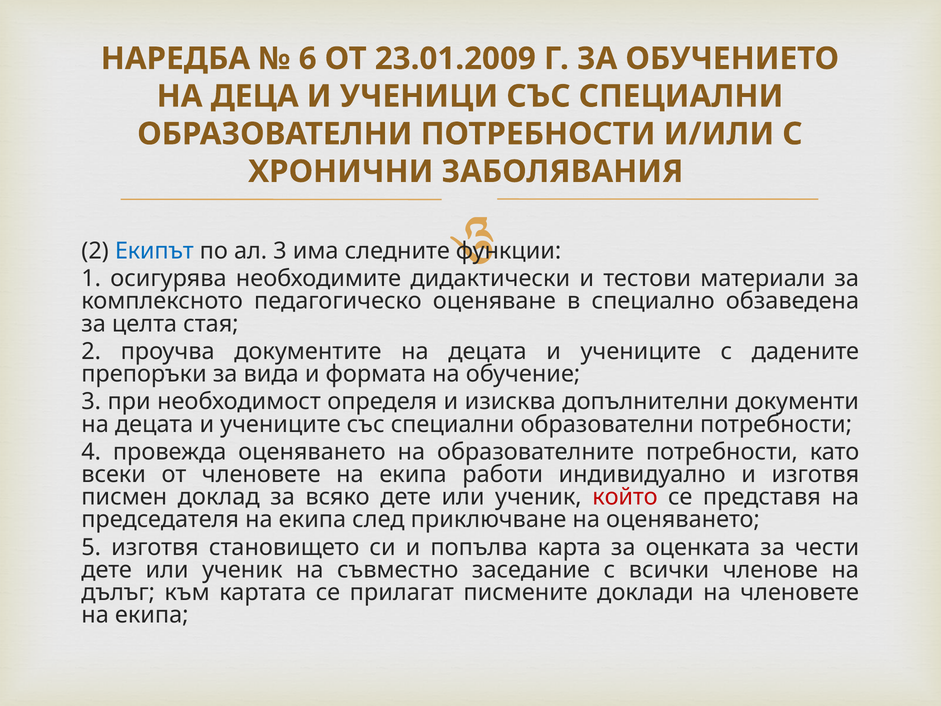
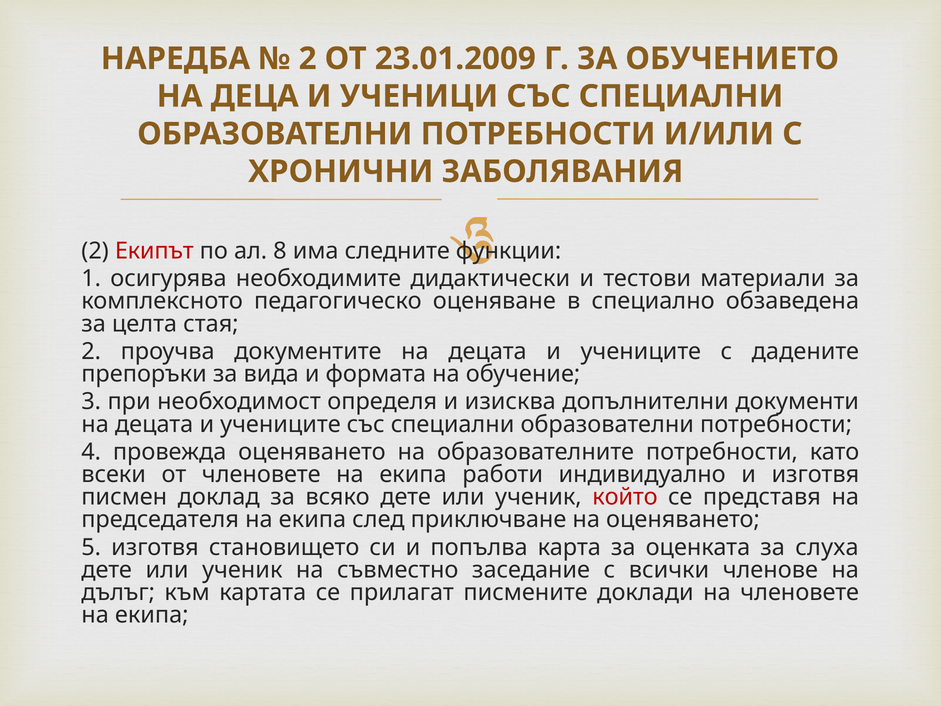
6: 6 -> 2 (308, 59)
Екипът colour: blue -> red (154, 251)
ал 3: 3 -> 8 (280, 251)
чести: чести -> слуха (827, 547)
